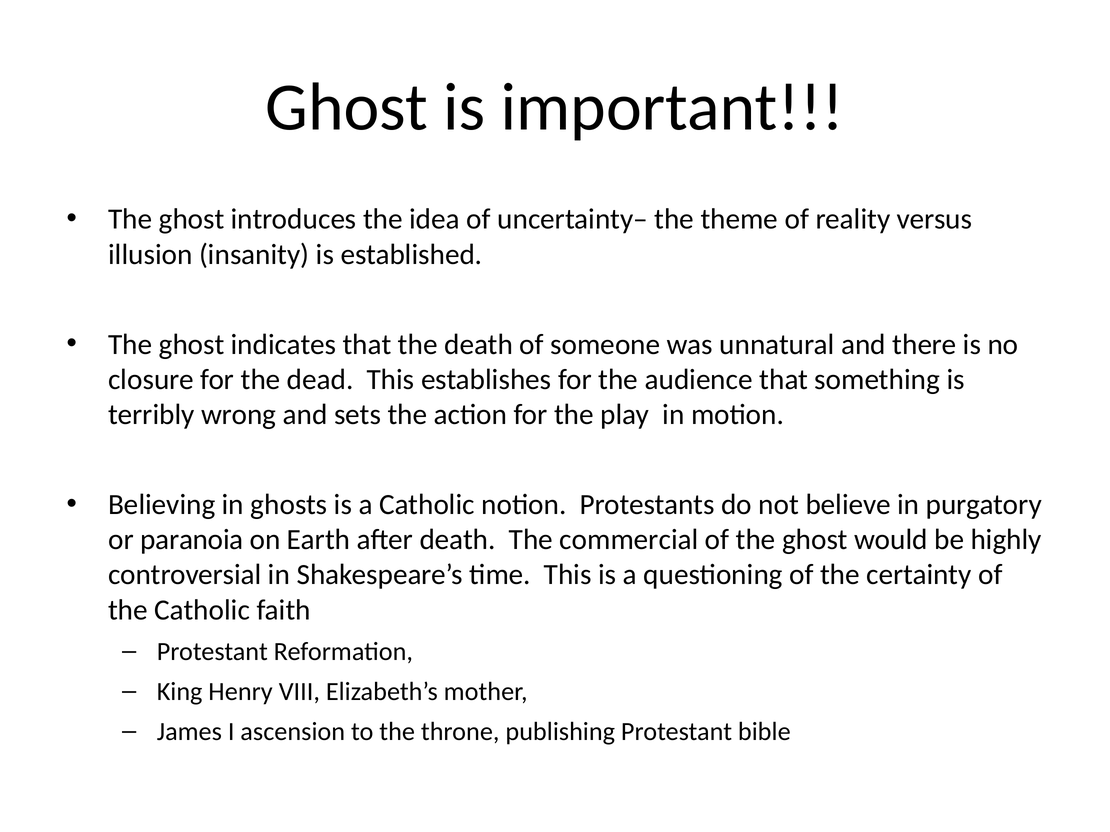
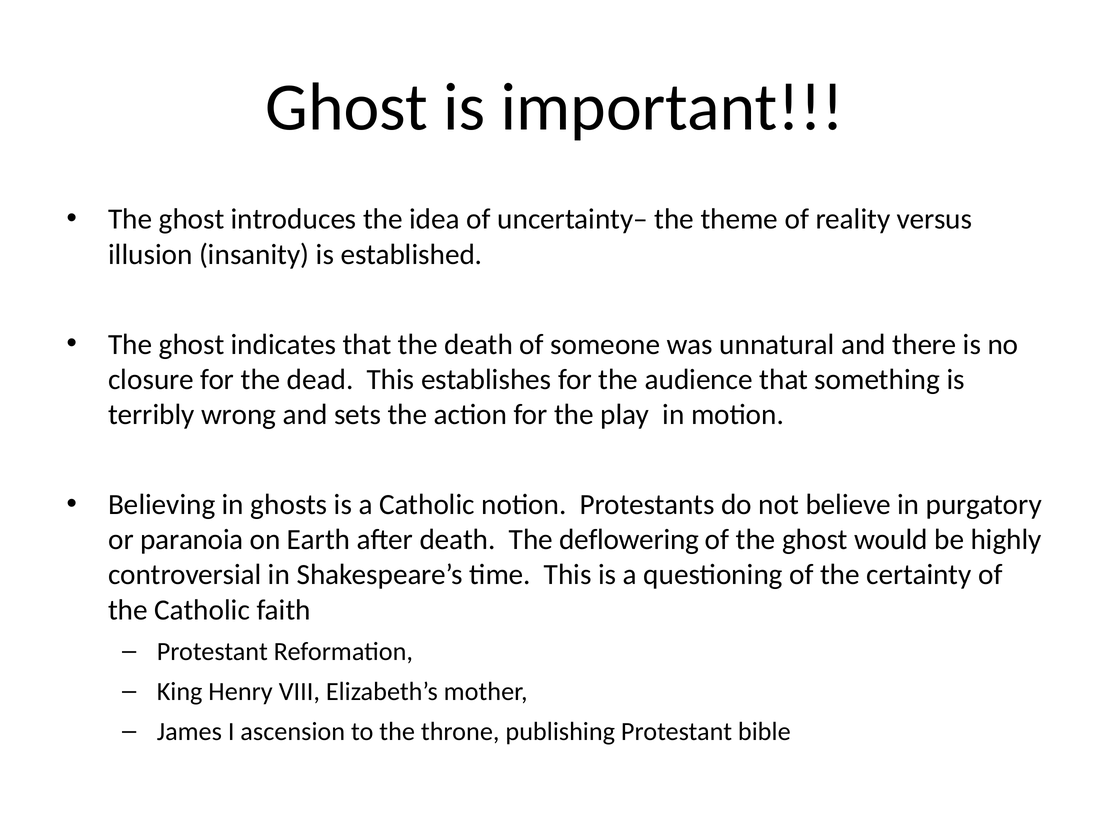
commercial: commercial -> deflowering (629, 540)
